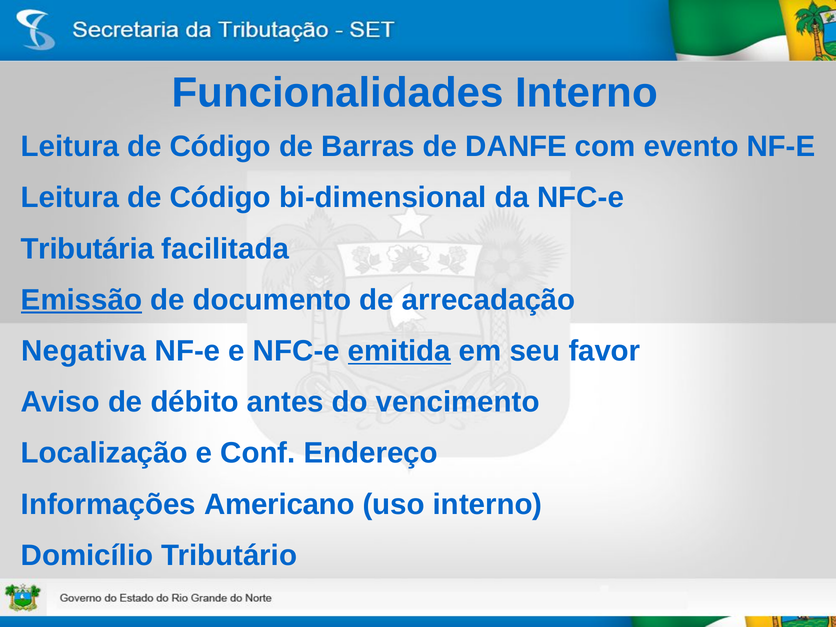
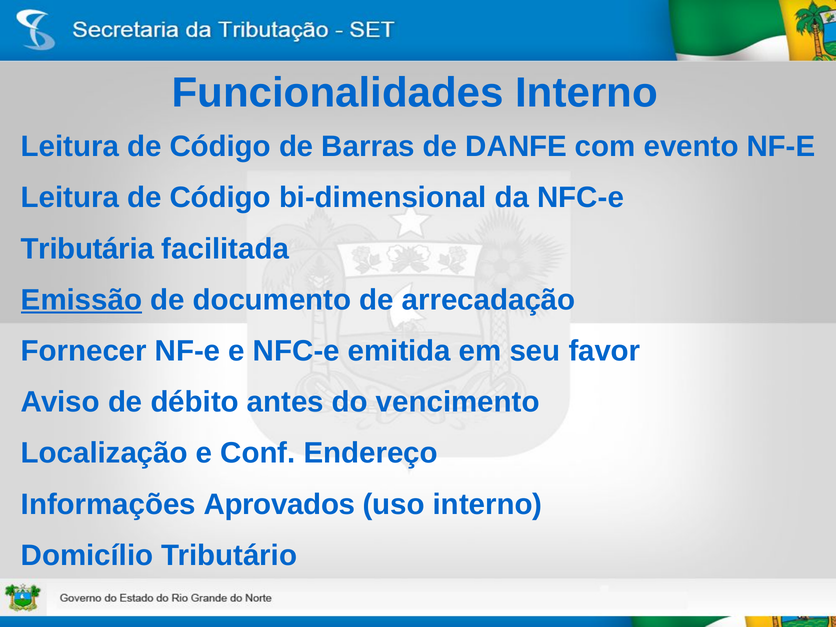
Negativa: Negativa -> Fornecer (84, 351)
emitida underline: present -> none (399, 351)
Americano: Americano -> Aprovados (279, 504)
